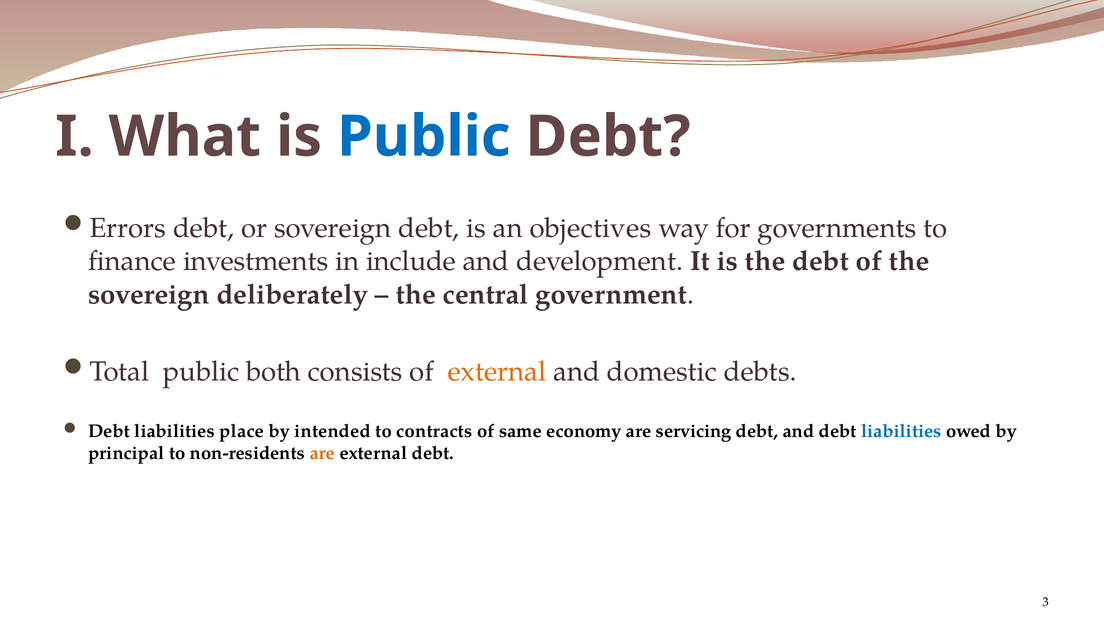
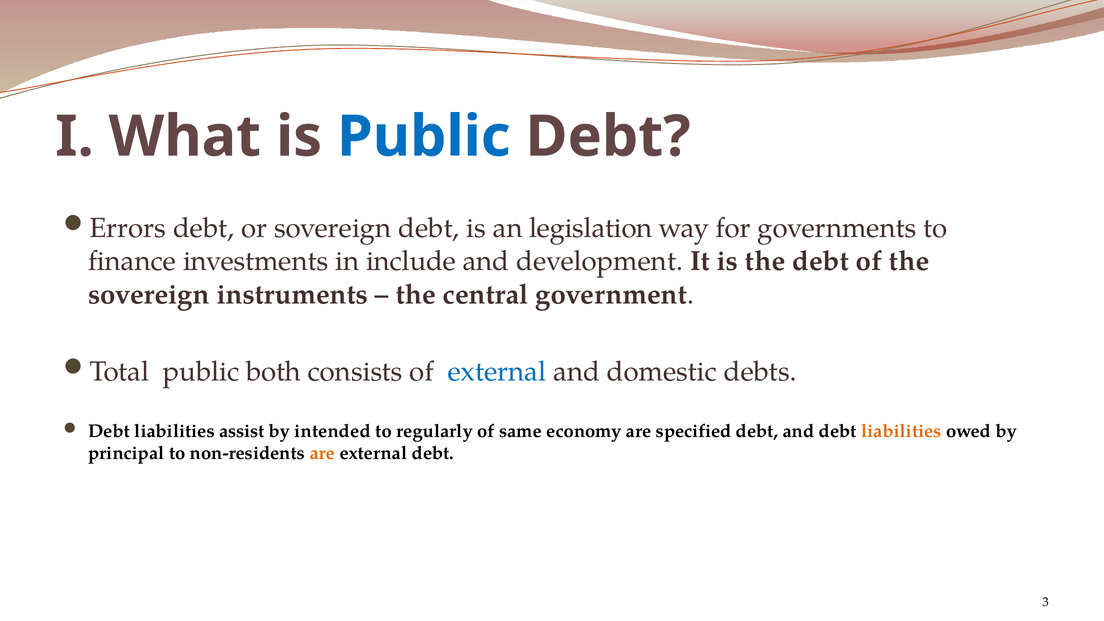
objectives: objectives -> legislation (591, 228)
deliberately: deliberately -> instruments (292, 294)
external colour: orange -> blue (497, 372)
place: place -> assist (242, 431)
contracts: contracts -> regularly (435, 431)
servicing: servicing -> specified (694, 431)
liabilities colour: blue -> orange (901, 431)
